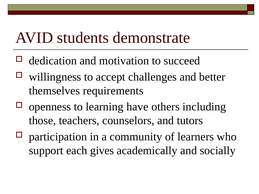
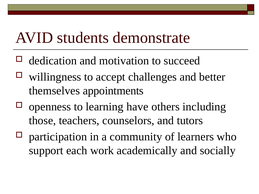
requirements: requirements -> appointments (113, 91)
gives: gives -> work (102, 151)
